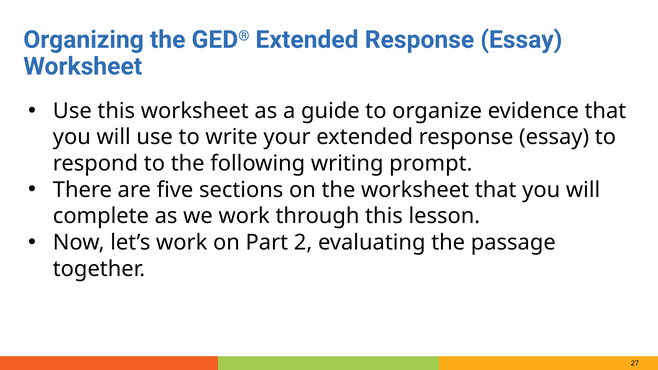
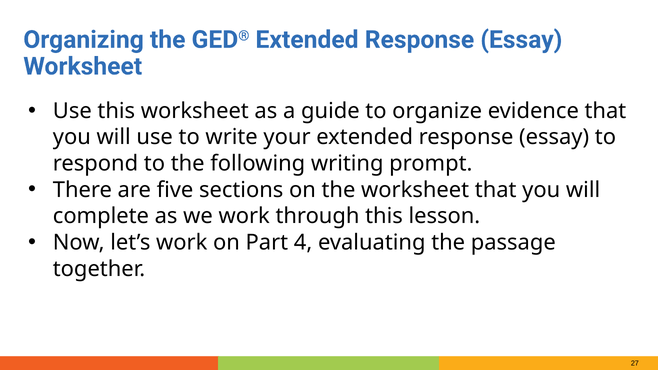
2: 2 -> 4 (303, 243)
